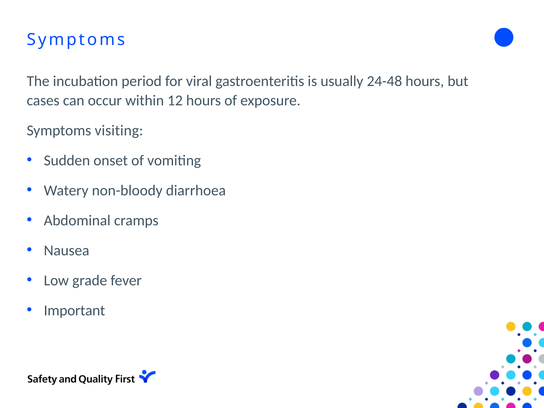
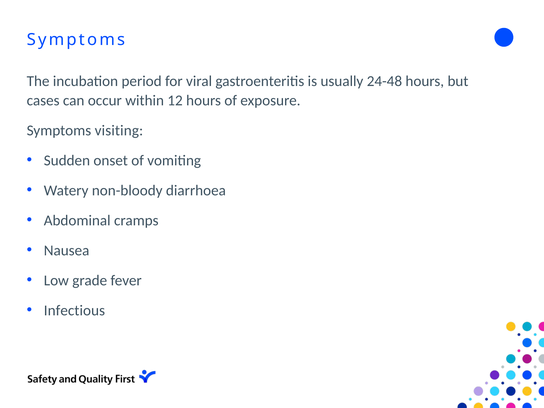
Important: Important -> Infectious (74, 310)
